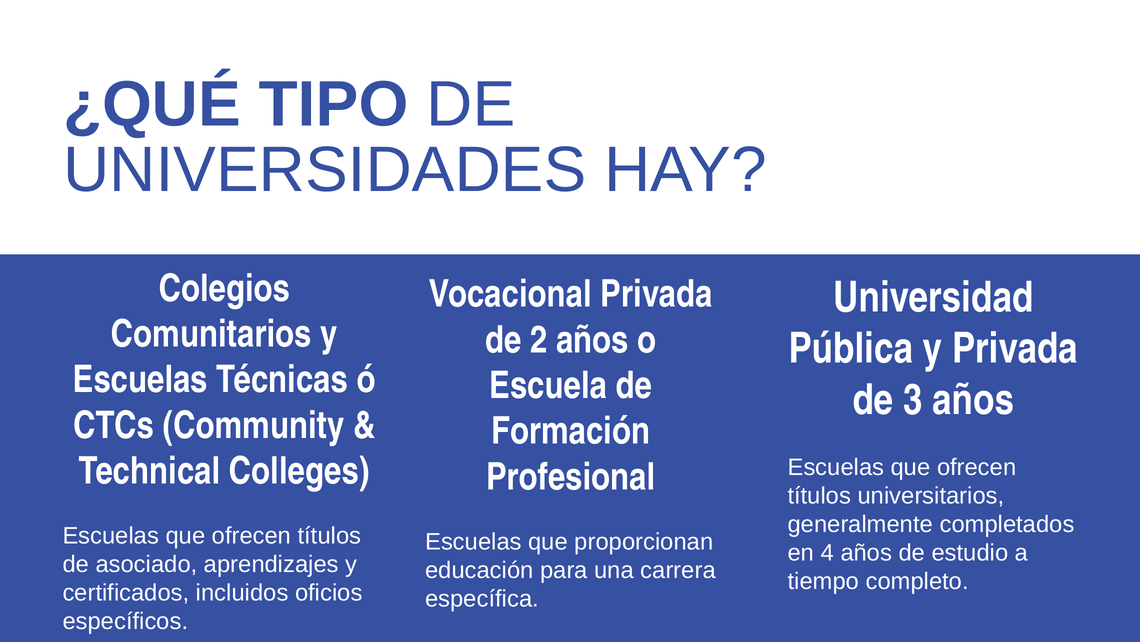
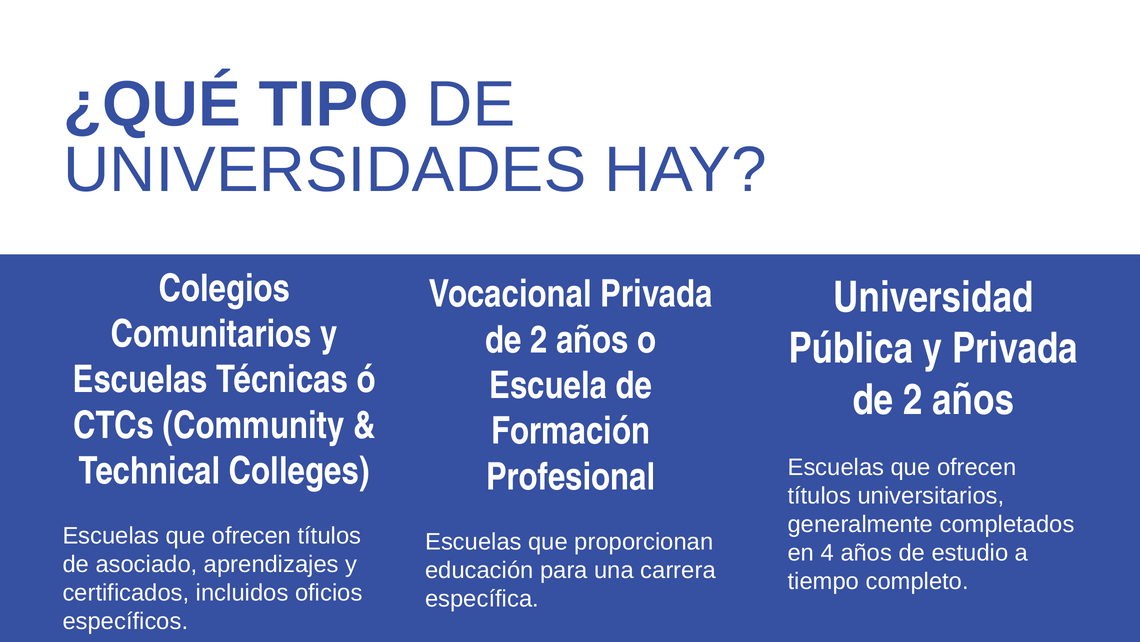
3: 3 -> 2 (913, 400)
